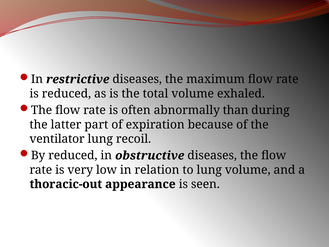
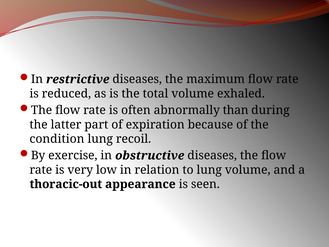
ventilator: ventilator -> condition (57, 139)
By reduced: reduced -> exercise (73, 155)
